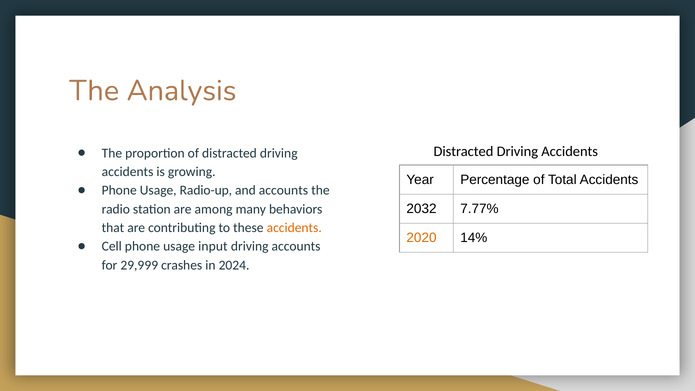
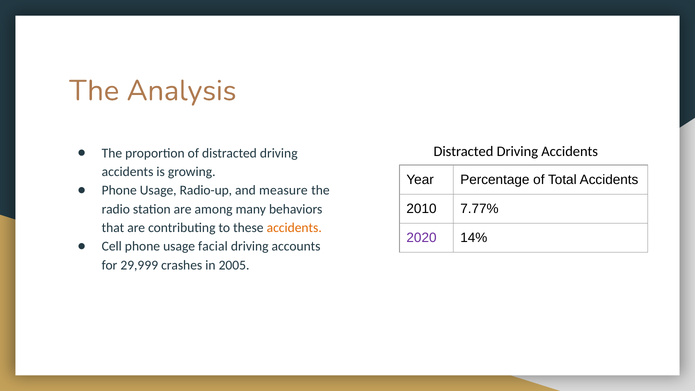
and accounts: accounts -> measure (283, 190)
2032: 2032 -> 2010 (422, 209)
2020 colour: orange -> purple (422, 238)
input: input -> facial (213, 246)
2024: 2024 -> 2005 (234, 265)
